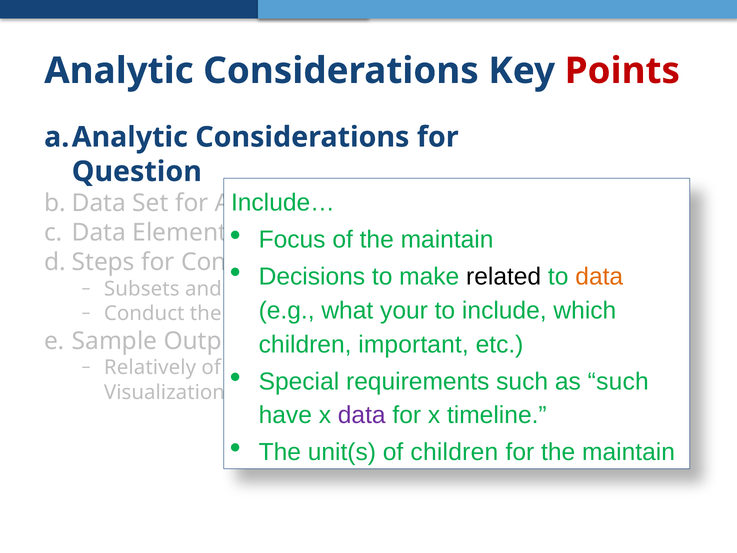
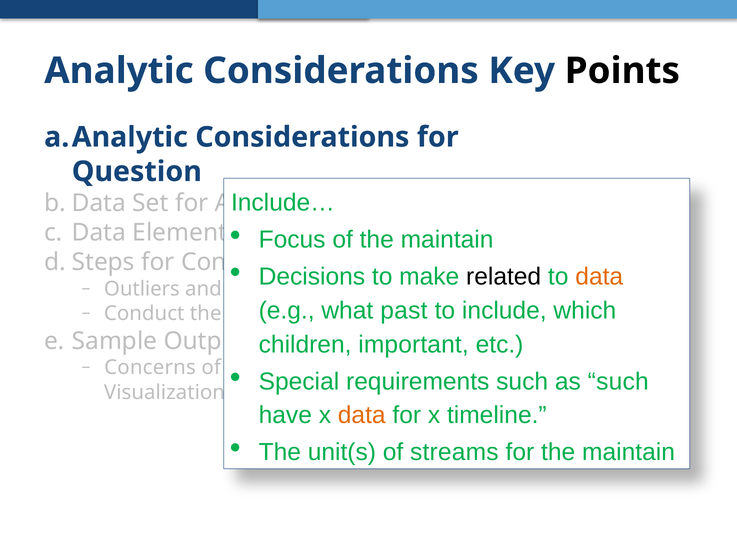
Points colour: red -> black (622, 71)
Subsets: Subsets -> Outliers (142, 289)
your: your -> past (404, 310)
Relatively: Relatively -> Concerns (150, 368)
data colour: purple -> orange (362, 415)
of children: children -> streams (454, 452)
